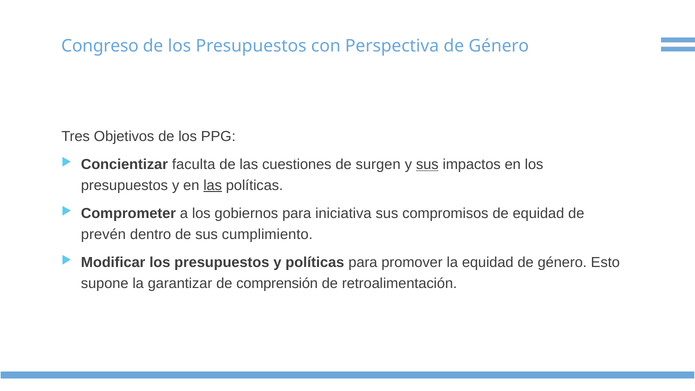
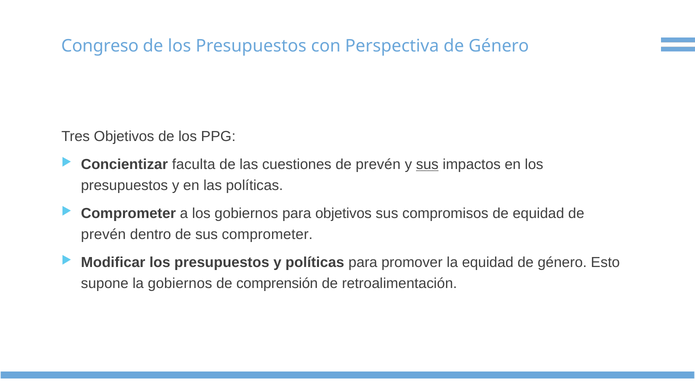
cuestiones de surgen: surgen -> prevén (378, 164)
las underline: present -> none (213, 185)
para iniciativa: iniciativa -> objetivos (343, 213)
sus cumplimiento: cumplimiento -> comprometer (267, 234)
la garantizar: garantizar -> gobiernos (180, 283)
